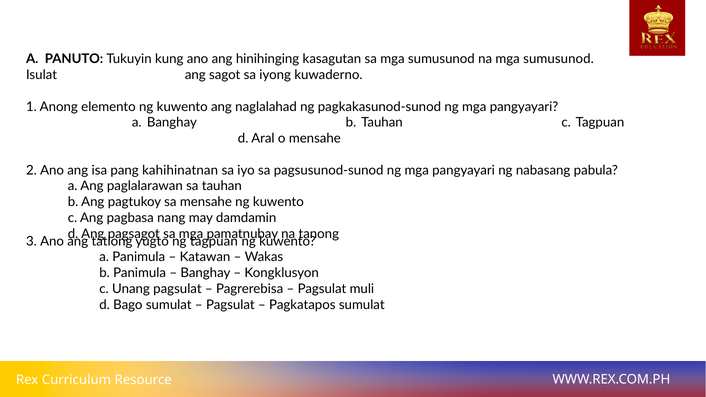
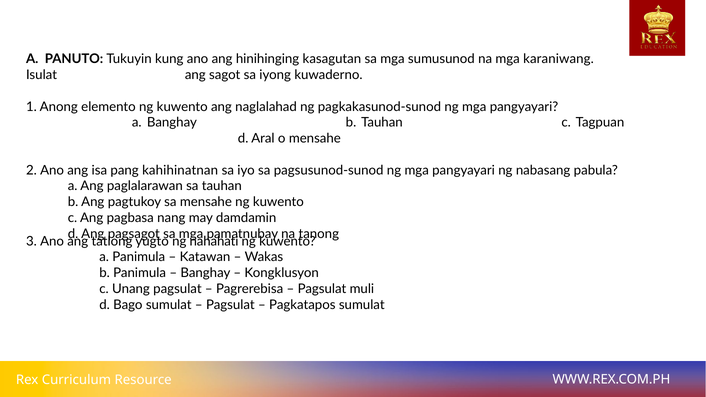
na mga sumusunod: sumusunod -> karaniwang (558, 59)
ng tagpuan: tagpuan -> nahahati (214, 241)
